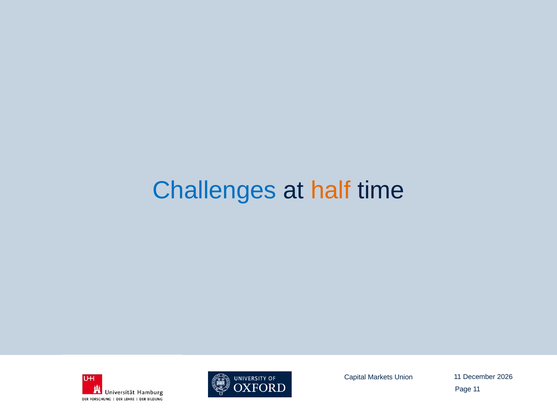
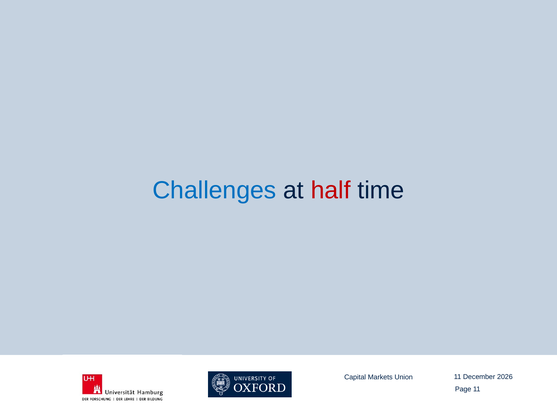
half colour: orange -> red (331, 190)
